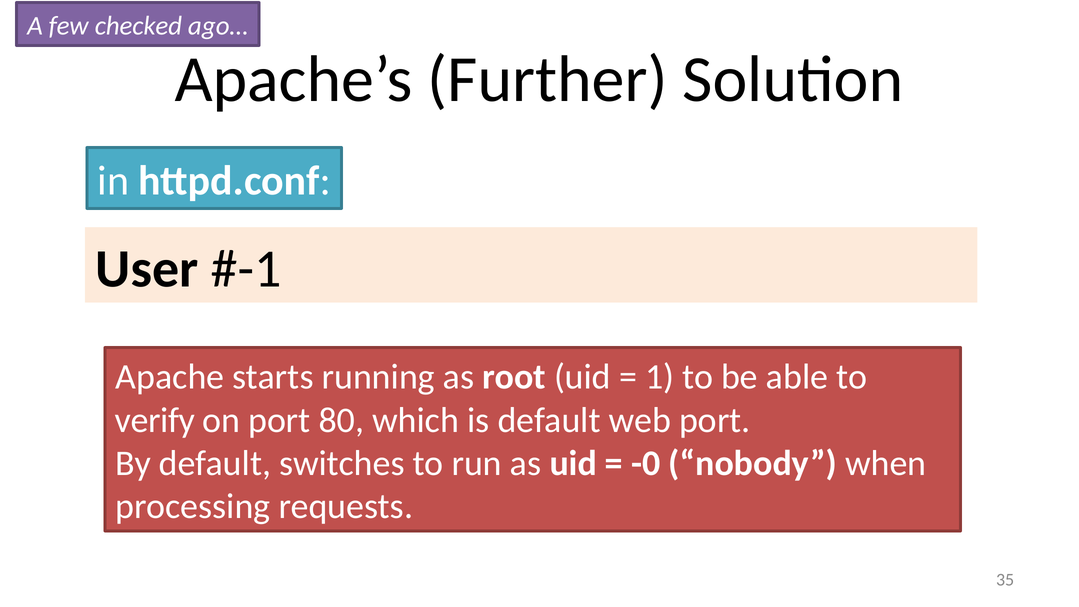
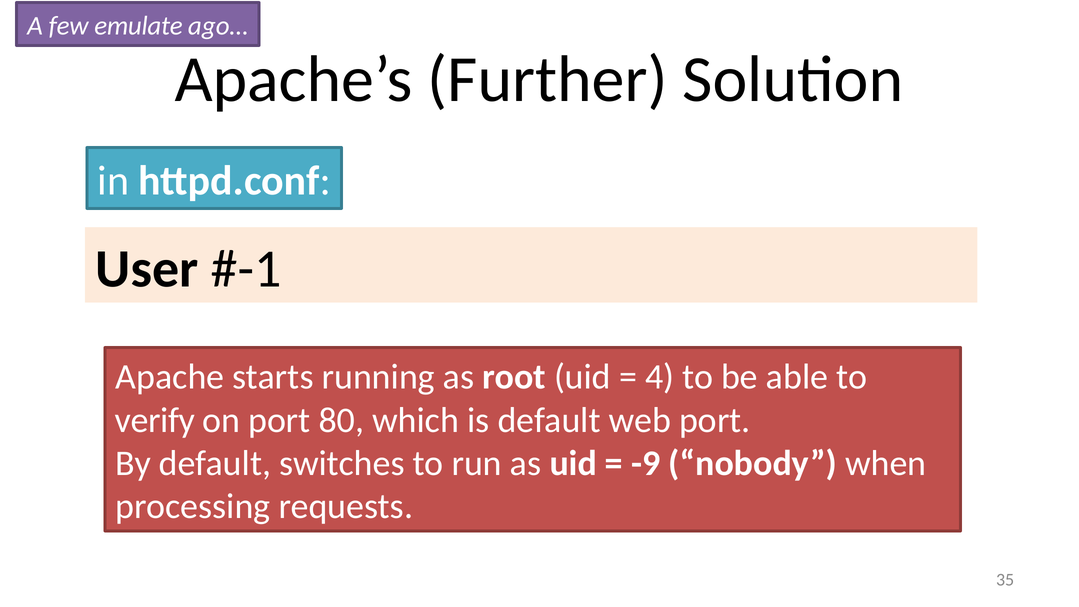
checked: checked -> emulate (138, 26)
1: 1 -> 4 (660, 377)
-0: -0 -> -9 (646, 463)
